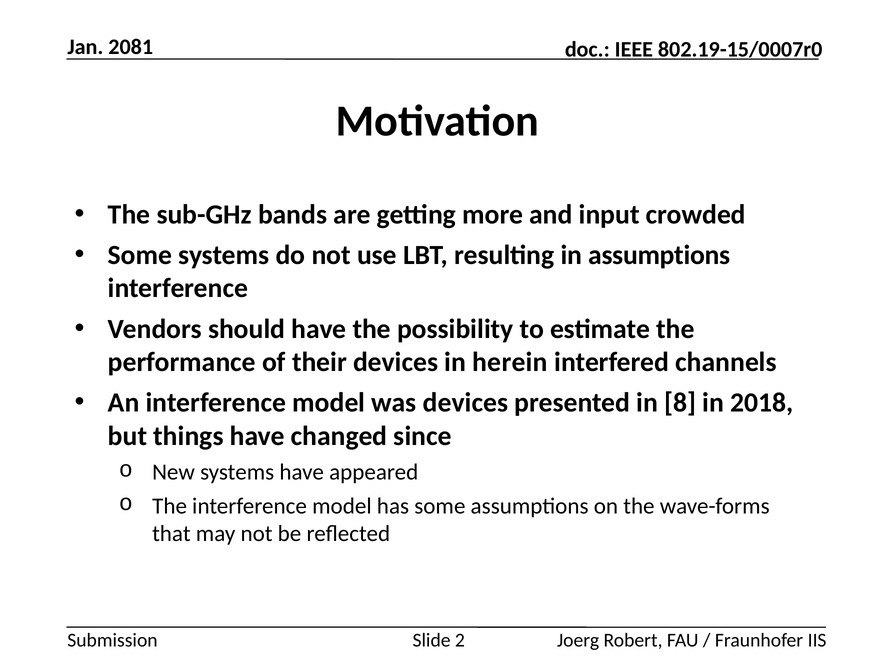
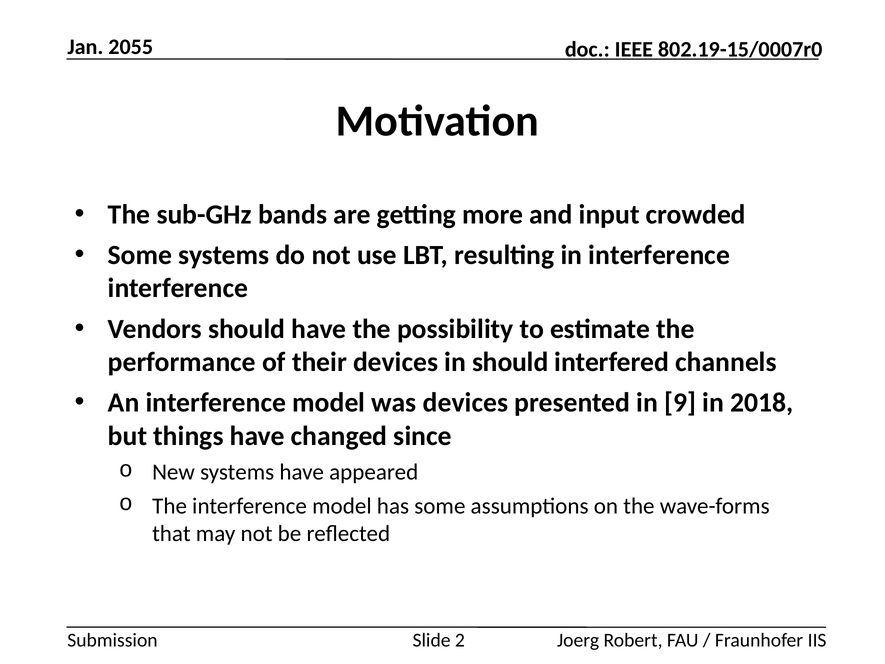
2081: 2081 -> 2055 (131, 47)
in assumptions: assumptions -> interference (659, 255)
in herein: herein -> should (510, 362)
8: 8 -> 9 (680, 403)
